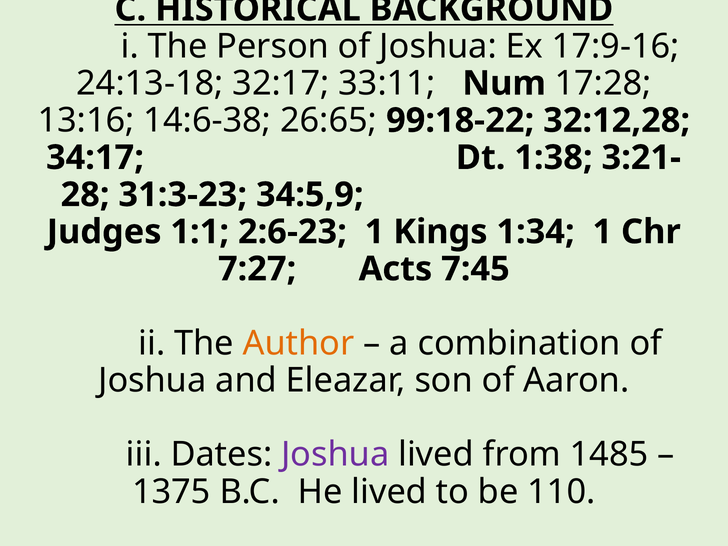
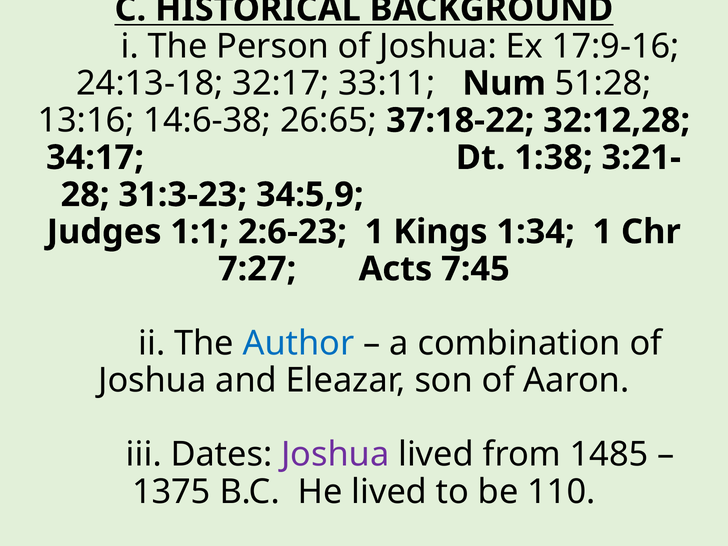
17:28: 17:28 -> 51:28 (603, 83)
99:18-22: 99:18-22 -> 37:18-22 (460, 121)
Author colour: orange -> blue (299, 343)
